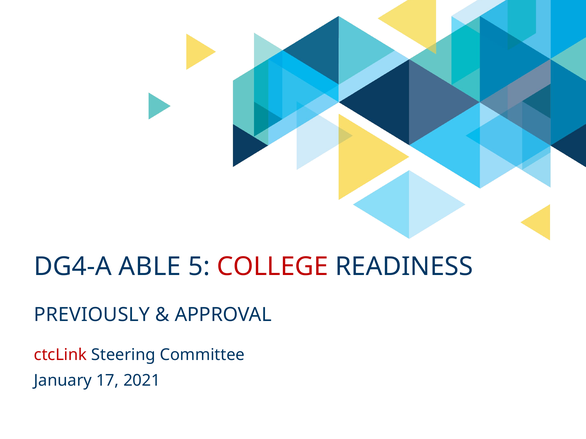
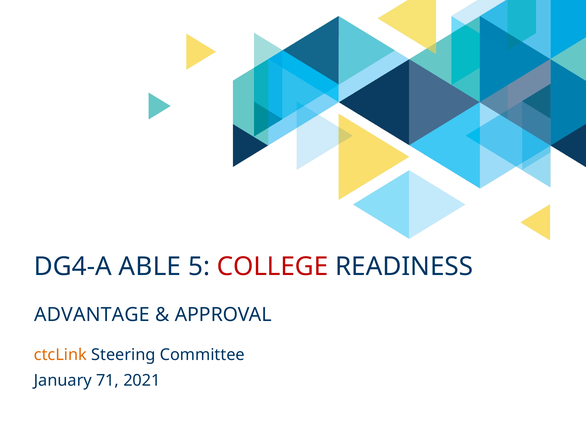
PREVIOUSLY: PREVIOUSLY -> ADVANTAGE (92, 315)
ctcLink colour: red -> orange (60, 355)
17: 17 -> 71 (108, 381)
